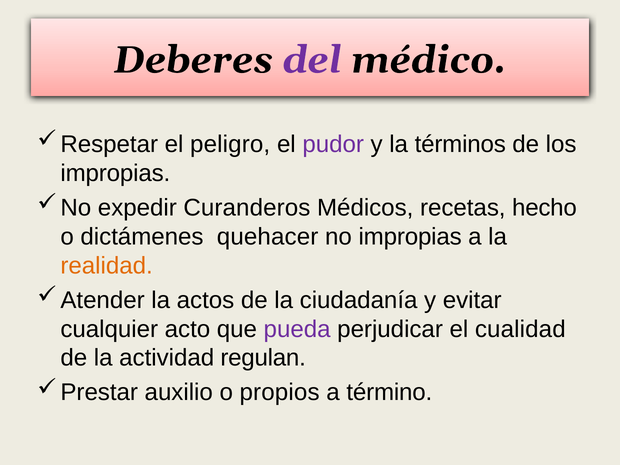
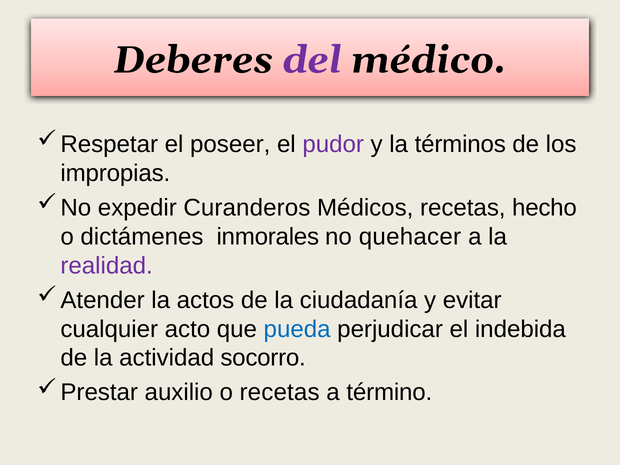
peligro: peligro -> poseer (230, 144)
quehacer: quehacer -> inmorales (268, 237)
no impropias: impropias -> quehacer (410, 237)
realidad colour: orange -> purple (107, 266)
pueda colour: purple -> blue (297, 329)
cualidad: cualidad -> indebida (520, 329)
regulan: regulan -> socorro (263, 358)
o propios: propios -> recetas (280, 393)
